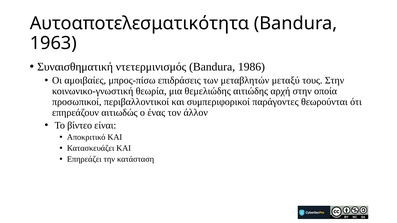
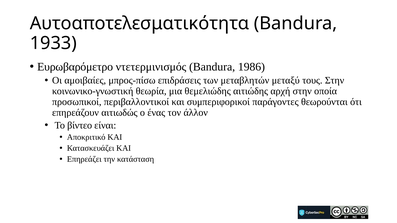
1963: 1963 -> 1933 (53, 43)
Συναισθηματική: Συναισθηματική -> Ευρωβαρόμετρο (75, 67)
